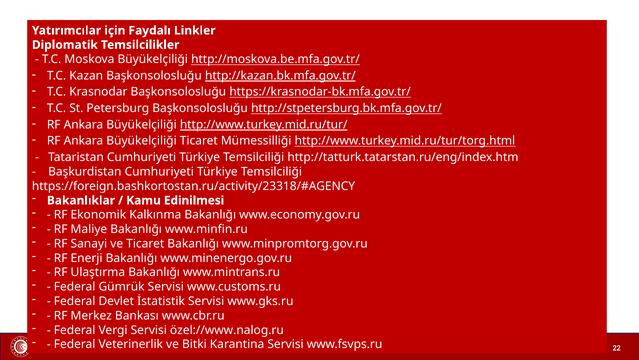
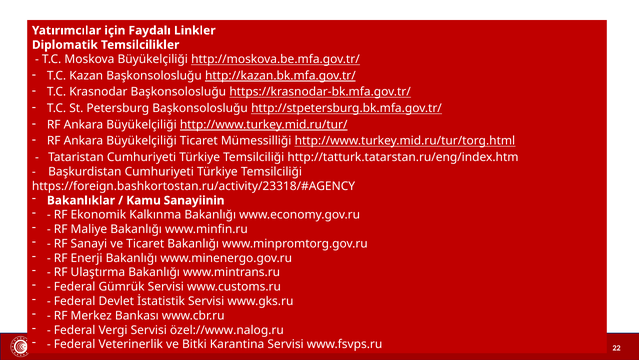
Edinilmesi: Edinilmesi -> Sanayiinin (194, 200)
